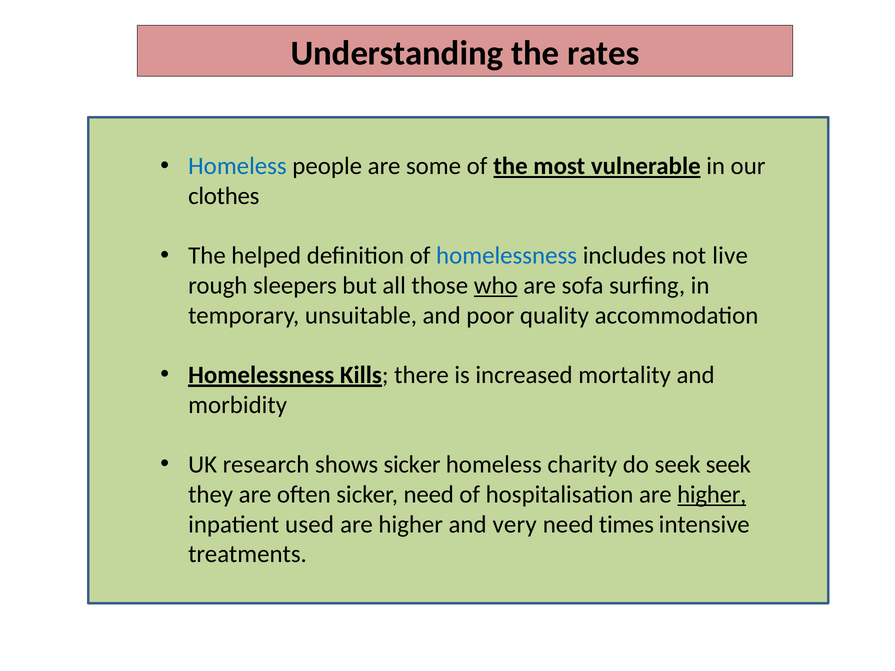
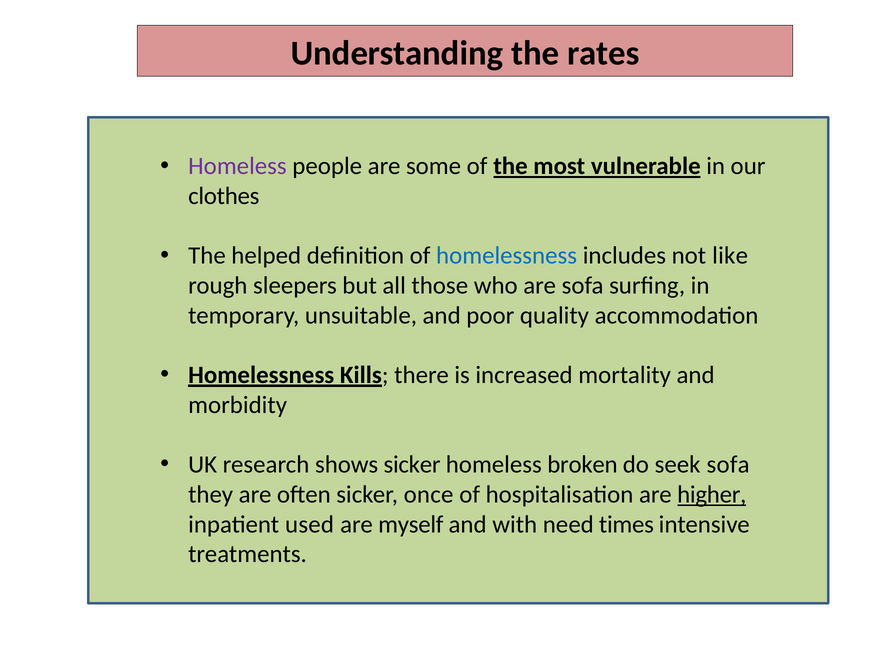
Homeless colour: blue -> purple (237, 166)
live: live -> like (730, 256)
who underline: present -> none (496, 286)
charity: charity -> broken (582, 465)
seek seek: seek -> sofa (728, 465)
sicker need: need -> once (429, 495)
higher: higher -> myself (411, 524)
very: very -> with (515, 524)
